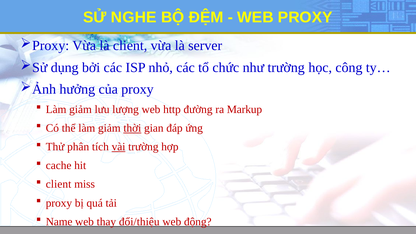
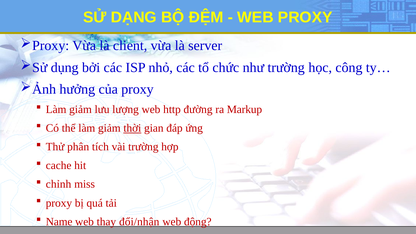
NGHE: NGHE -> DẠNG (134, 17)
vài underline: present -> none (119, 147)
client: client -> chỉnh (59, 184)
đổi/thiệu: đổi/thiệu -> đổi/nhận (139, 222)
